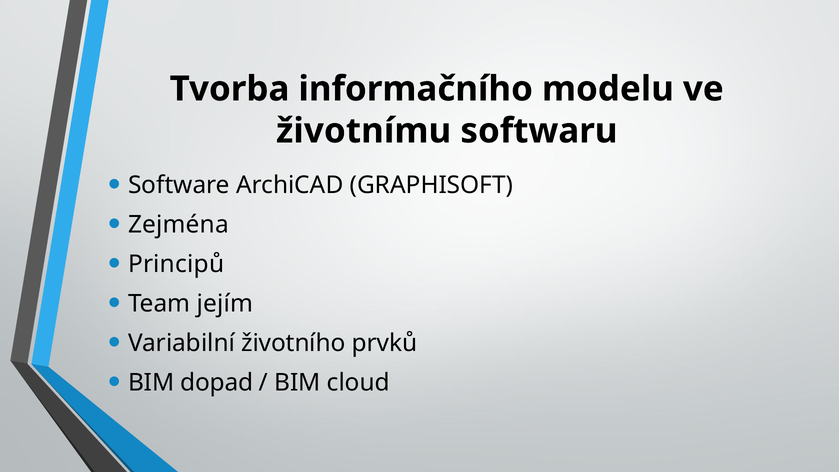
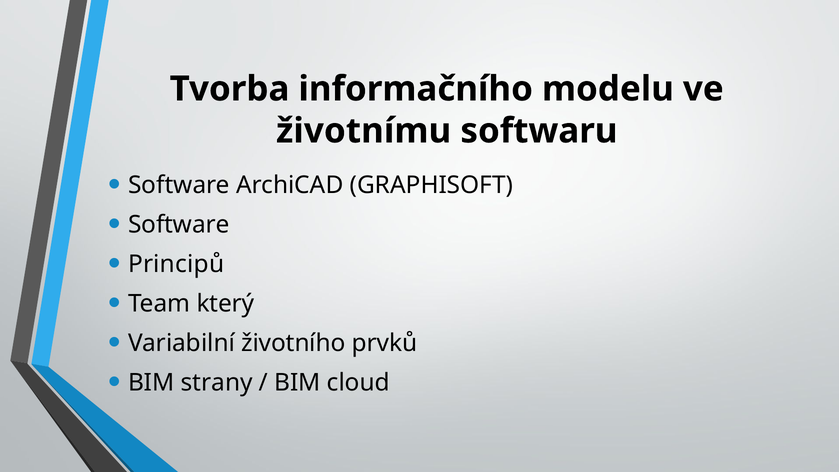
Zejména: Zejména -> Software (179, 225)
jejím: jejím -> který (225, 304)
dopad: dopad -> strany (217, 383)
